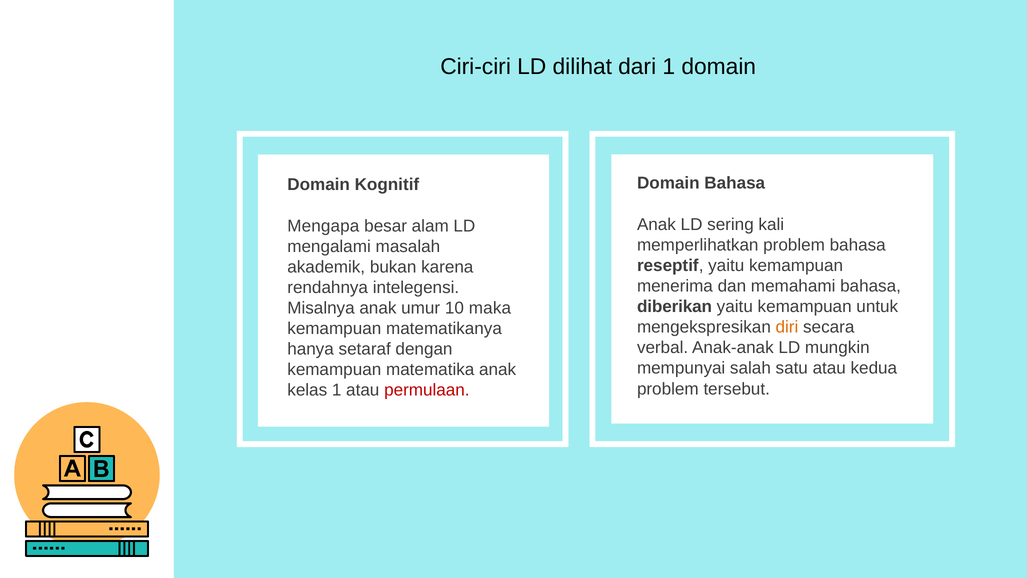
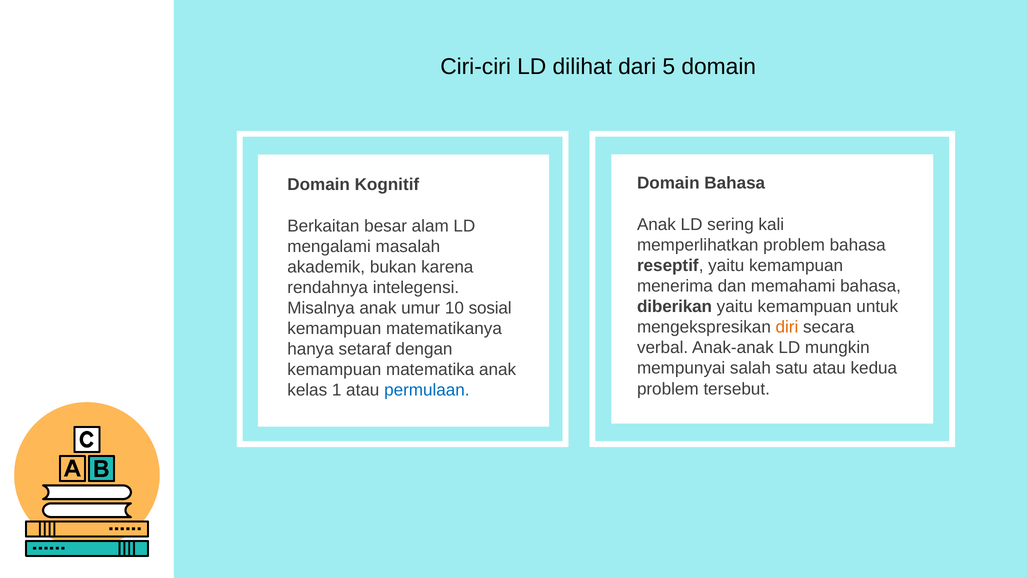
dari 1: 1 -> 5 (669, 67)
Mengapa: Mengapa -> Berkaitan (323, 226)
maka: maka -> sosial (490, 308)
permulaan colour: red -> blue (427, 390)
